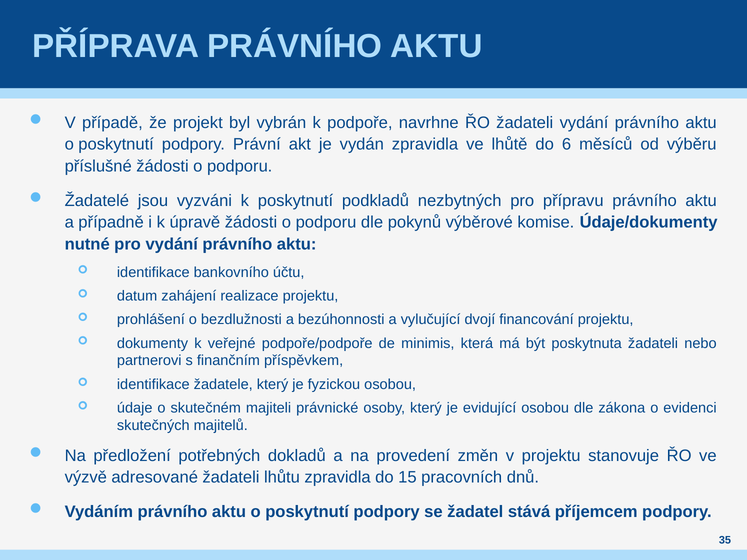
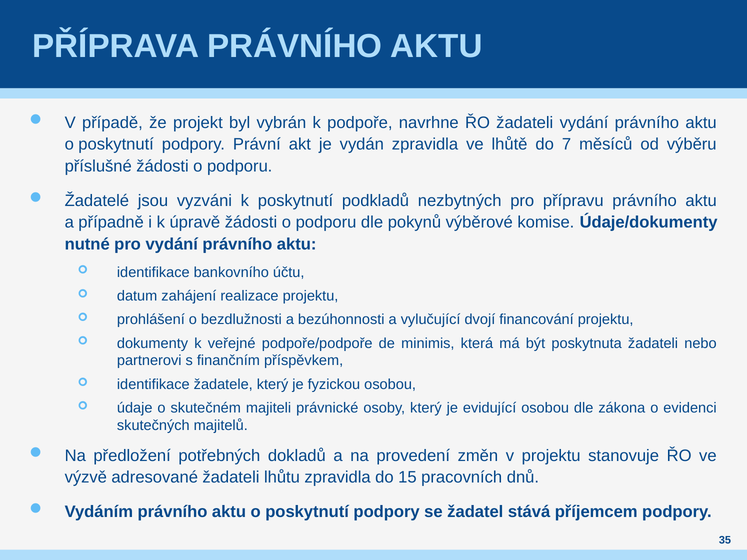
6: 6 -> 7 (567, 144)
